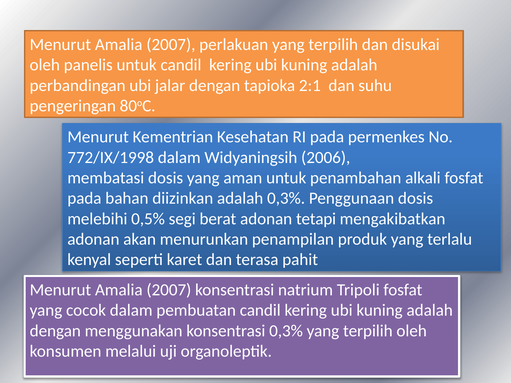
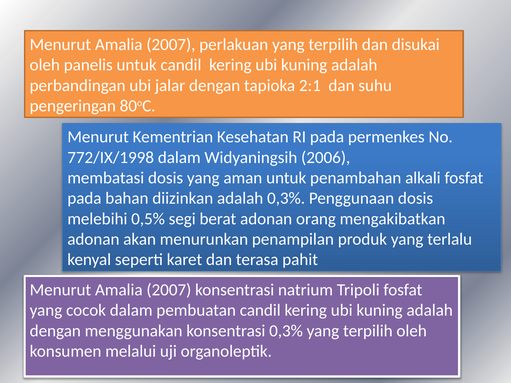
tetapi: tetapi -> orang (316, 219)
